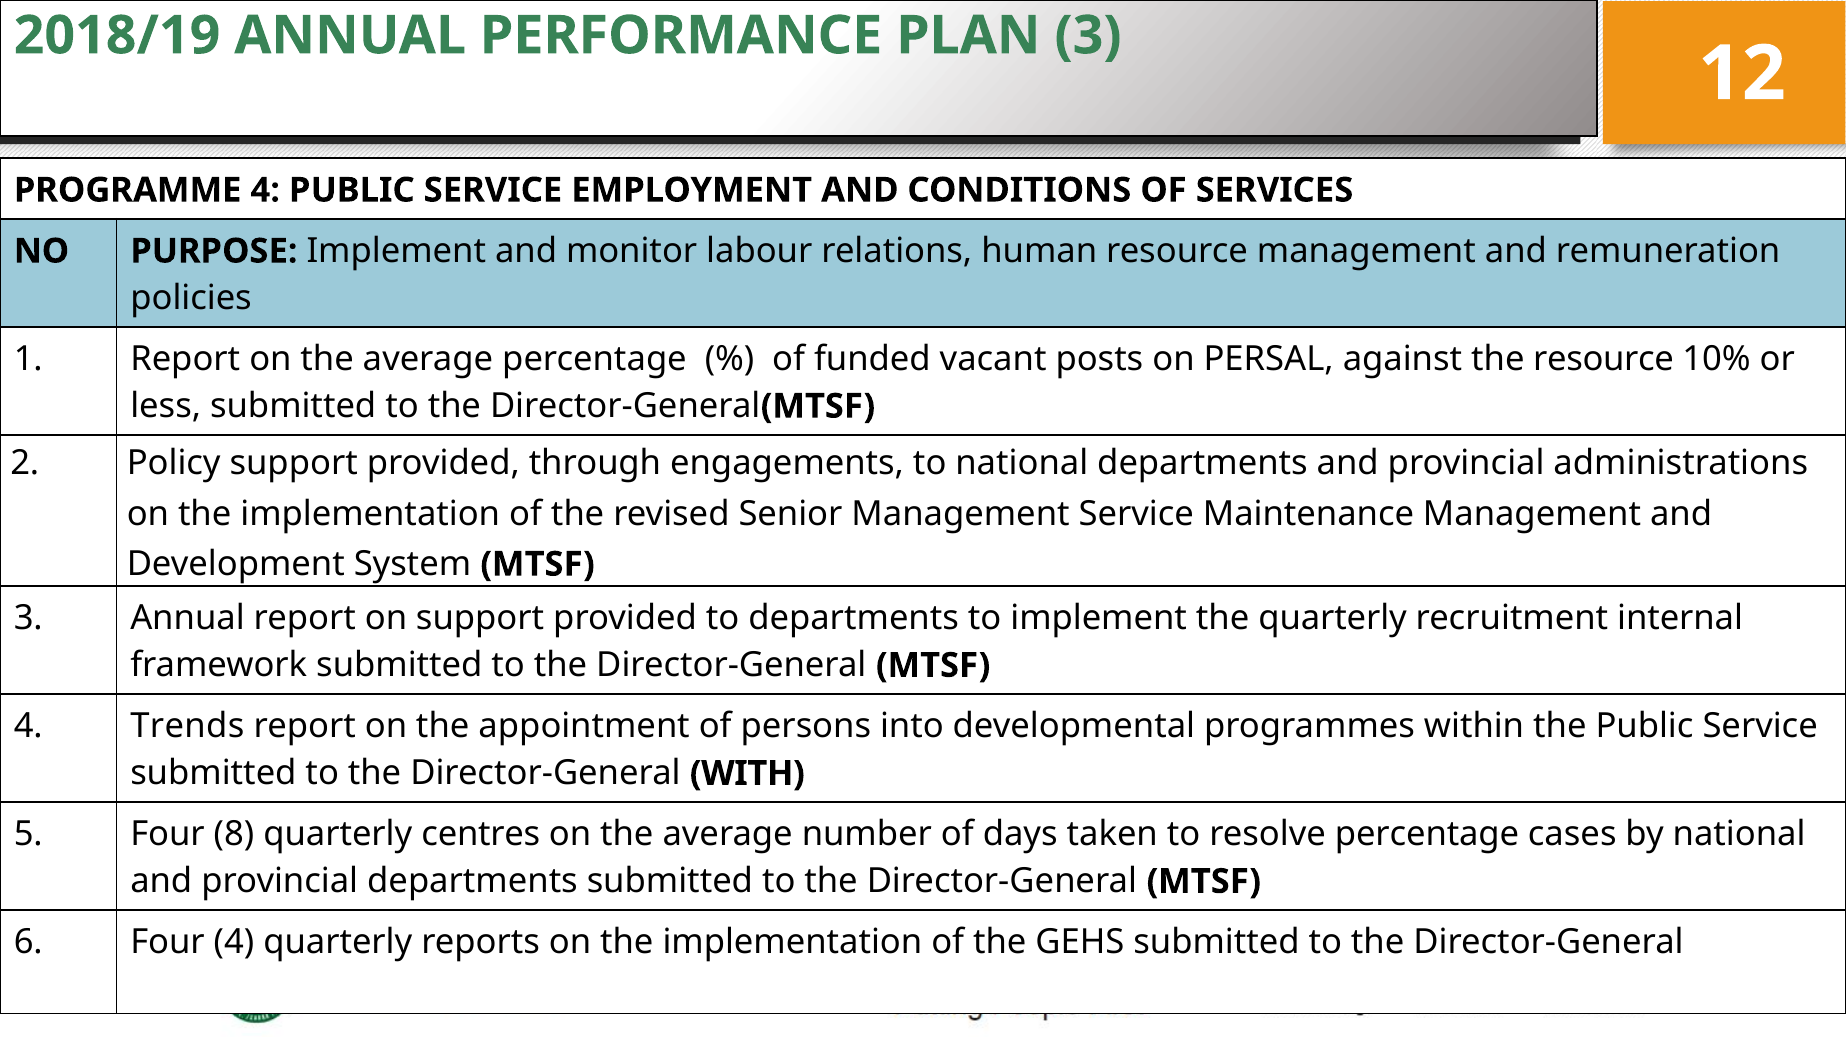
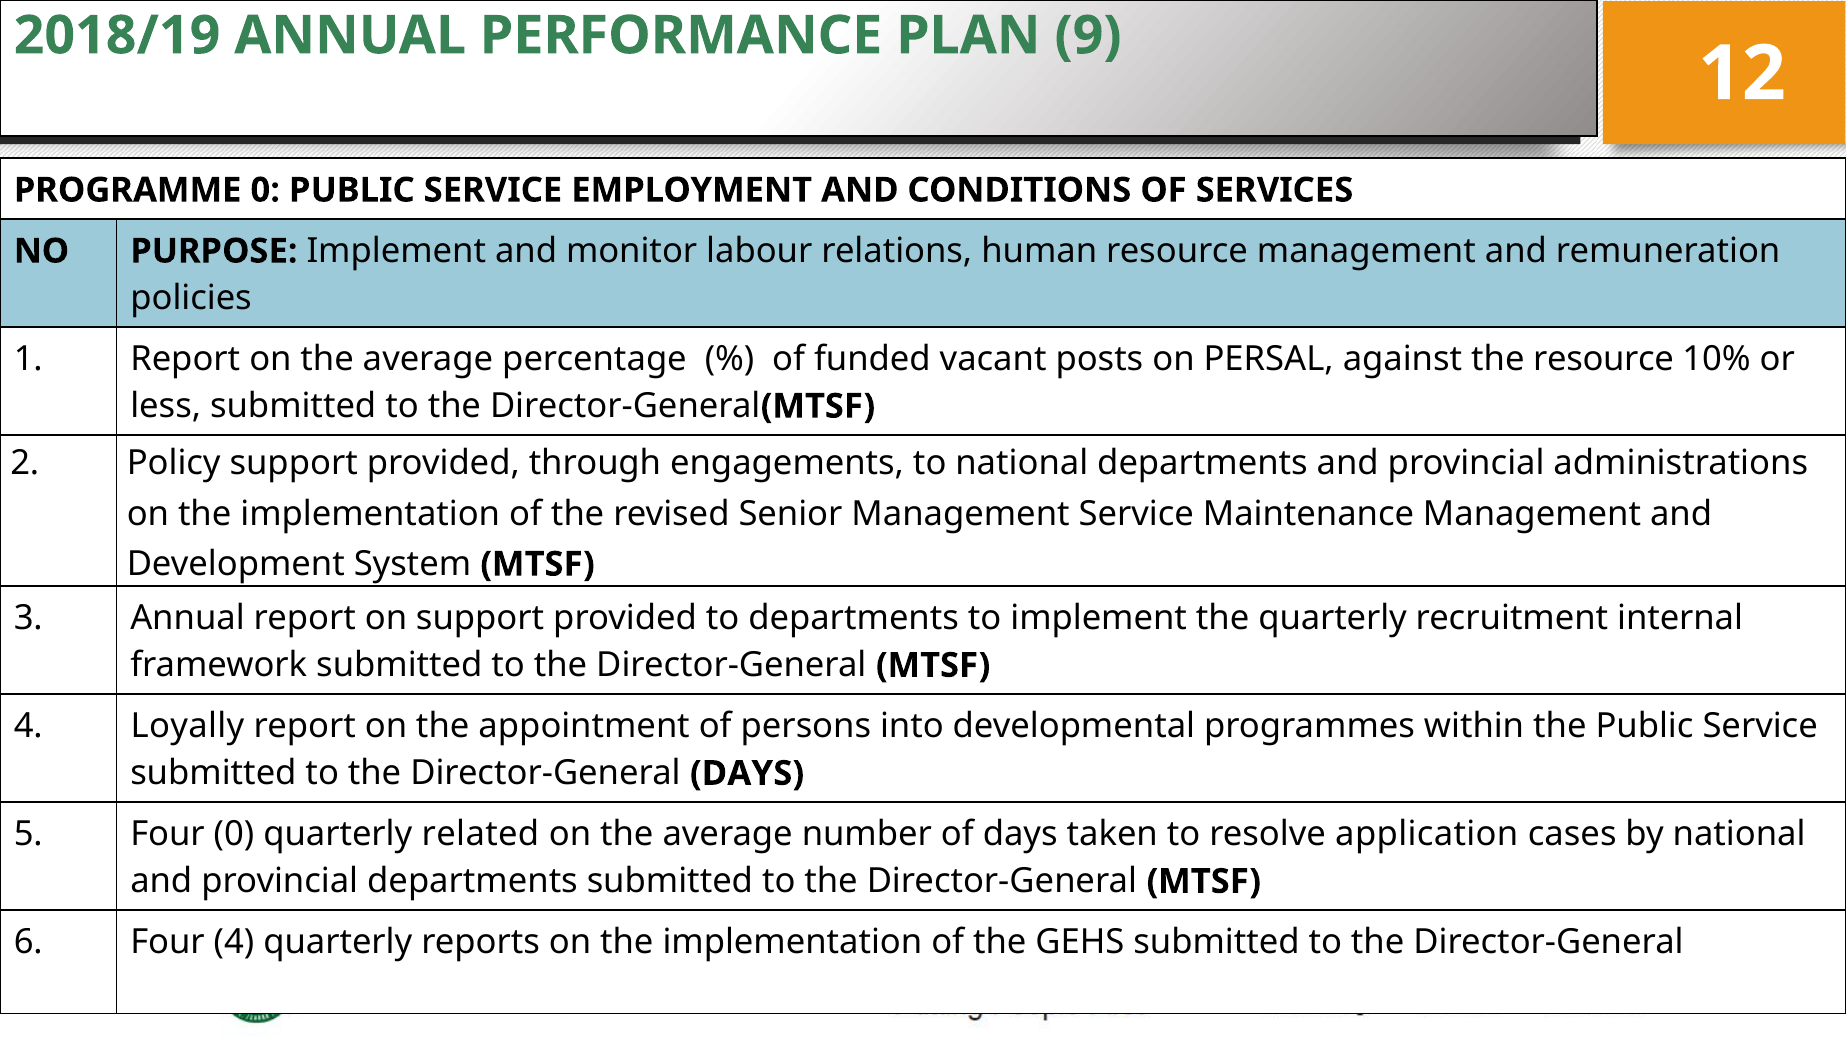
PLAN 3: 3 -> 9 (1088, 36)
PROGRAMME 4: 4 -> 0 (265, 190)
Trends: Trends -> Loyally (187, 727)
Director-General WITH: WITH -> DAYS (747, 774)
Four 8: 8 -> 0 (234, 835)
centres: centres -> related (480, 835)
resolve percentage: percentage -> application (1427, 835)
